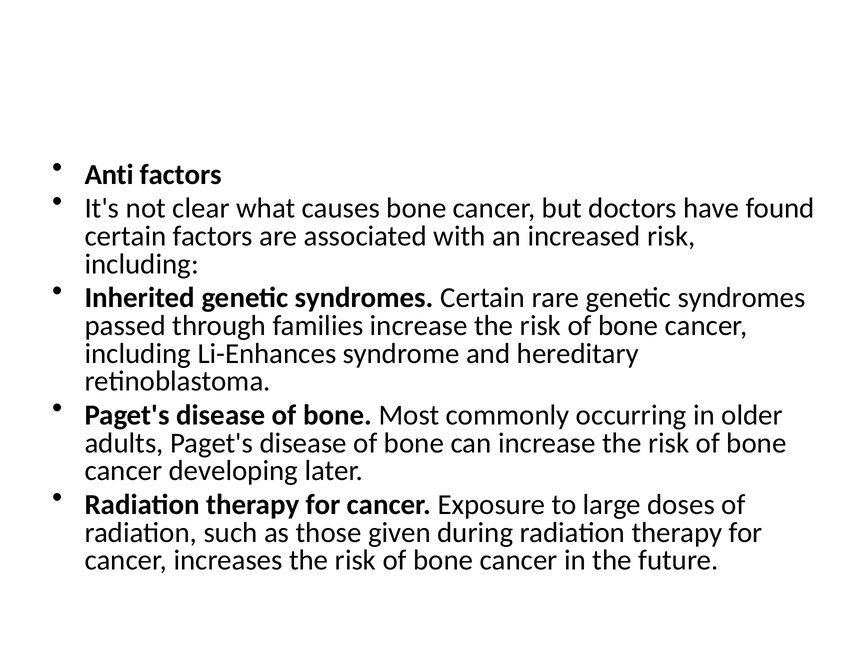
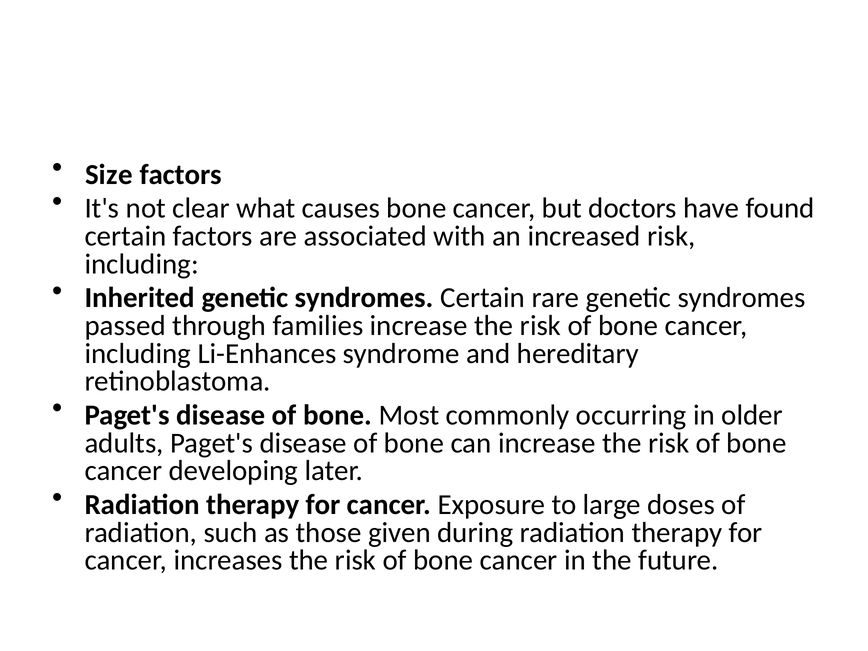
Anti: Anti -> Size (109, 174)
